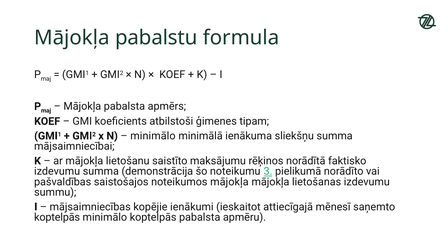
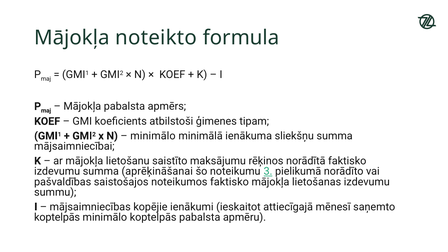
pabalstu: pabalstu -> noteikto (156, 38)
demonstrācija: demonstrācija -> aprēķināšanai (157, 171)
noteikumos mājokļa: mājokļa -> faktisko (229, 182)
